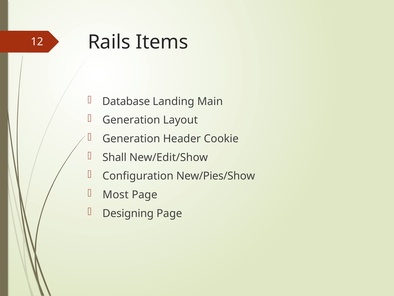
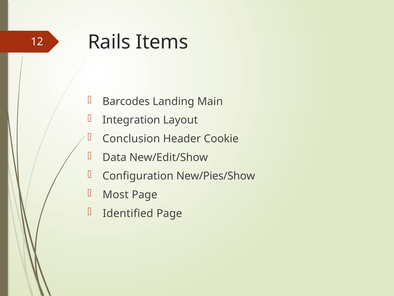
Database: Database -> Barcodes (126, 101)
Generation: Generation -> Integration (131, 120)
Generation: Generation -> Conclusion (131, 139)
Shall: Shall -> Data (114, 157)
Designing: Designing -> Identified (128, 213)
